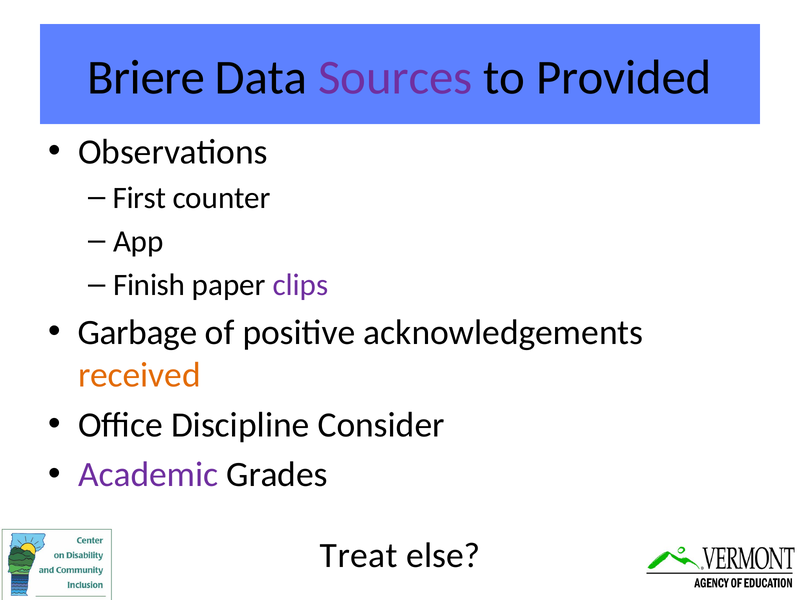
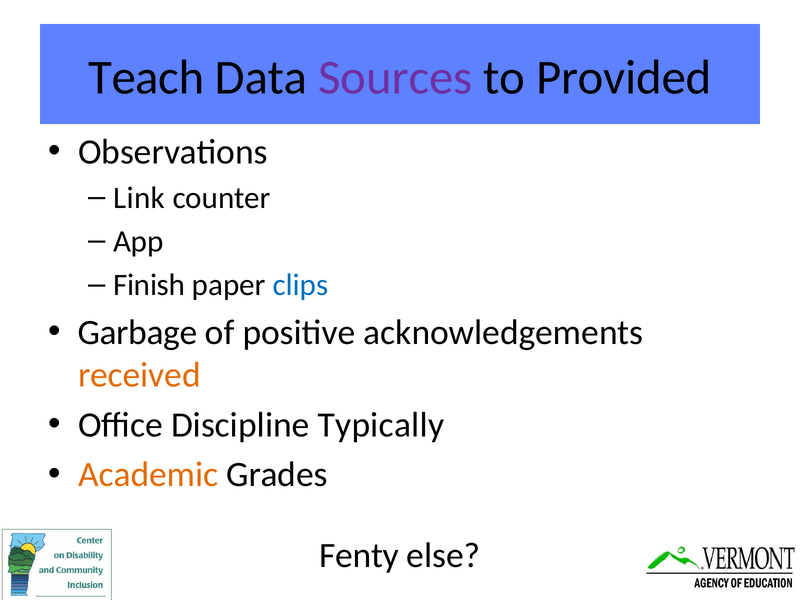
Briere: Briere -> Teach (146, 77)
First: First -> Link (139, 198)
clips colour: purple -> blue (300, 285)
Consider: Consider -> Typically (381, 425)
Academic colour: purple -> orange (148, 475)
Treat: Treat -> Fenty (359, 556)
